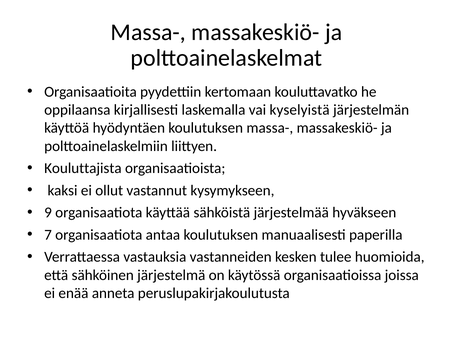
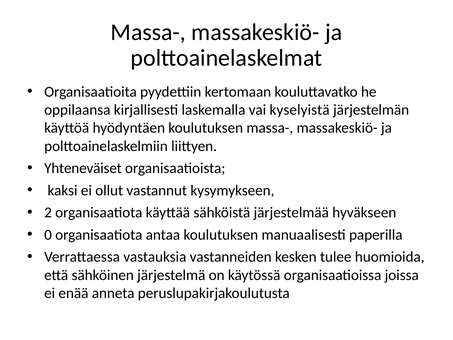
Kouluttajista: Kouluttajista -> Yhteneväiset (83, 168)
9: 9 -> 2 (48, 212)
7: 7 -> 0 (48, 235)
